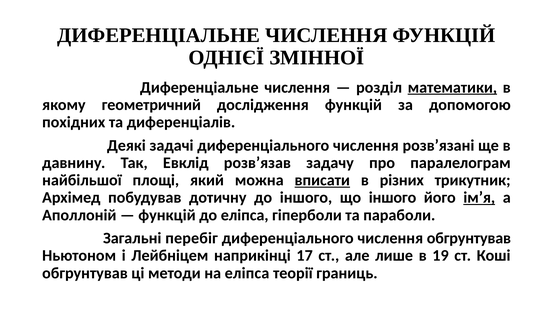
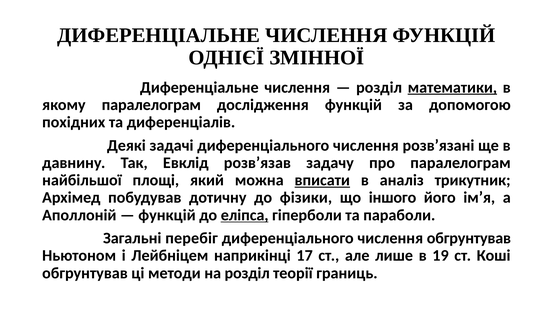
якому геометричний: геометричний -> паралелограм (151, 105)
різних: різних -> аналіз (402, 180)
до іншого: іншого -> фізики (306, 198)
ім’я underline: present -> none (479, 198)
еліпса underline: none -> present (245, 215)
на еліпса: еліпса -> розділ (247, 273)
